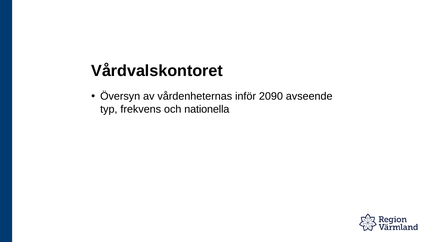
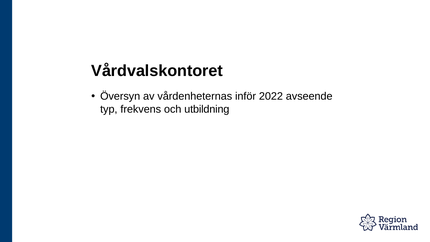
2090: 2090 -> 2022 (271, 96)
nationella: nationella -> utbildning (207, 109)
